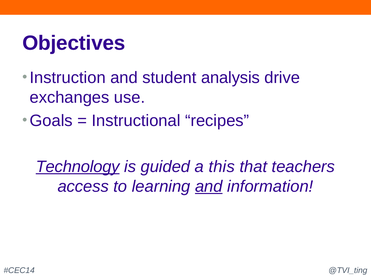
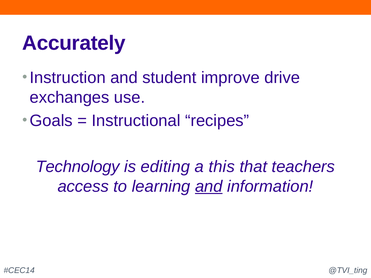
Objectives: Objectives -> Accurately (74, 43)
analysis: analysis -> improve (230, 78)
Technology underline: present -> none (78, 167)
guided: guided -> editing (165, 167)
